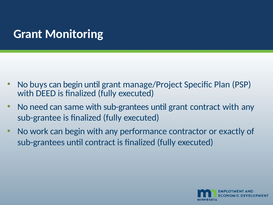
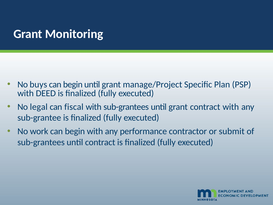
need: need -> legal (39, 107)
same: same -> fiscal (74, 107)
exactly: exactly -> submit (232, 131)
